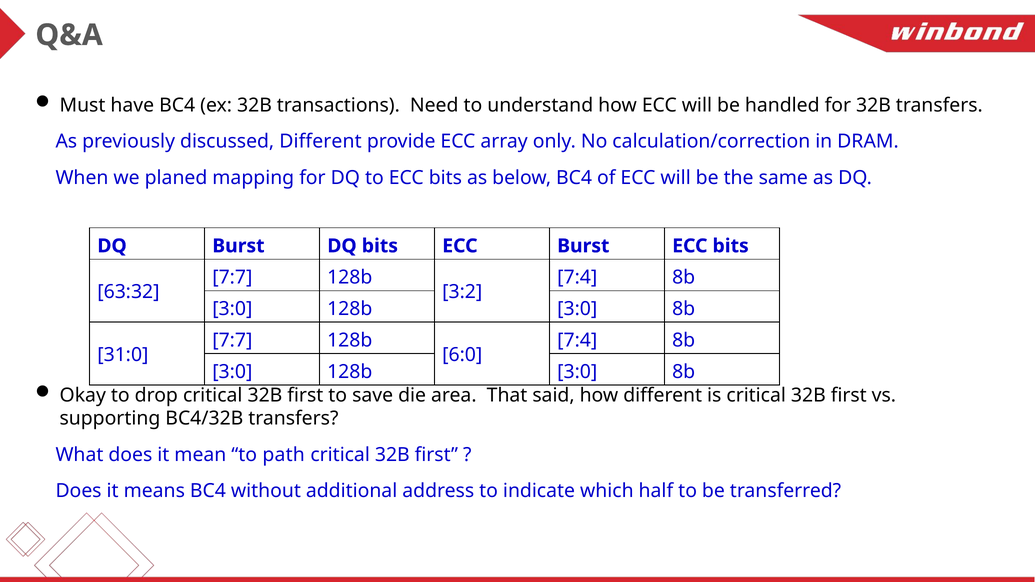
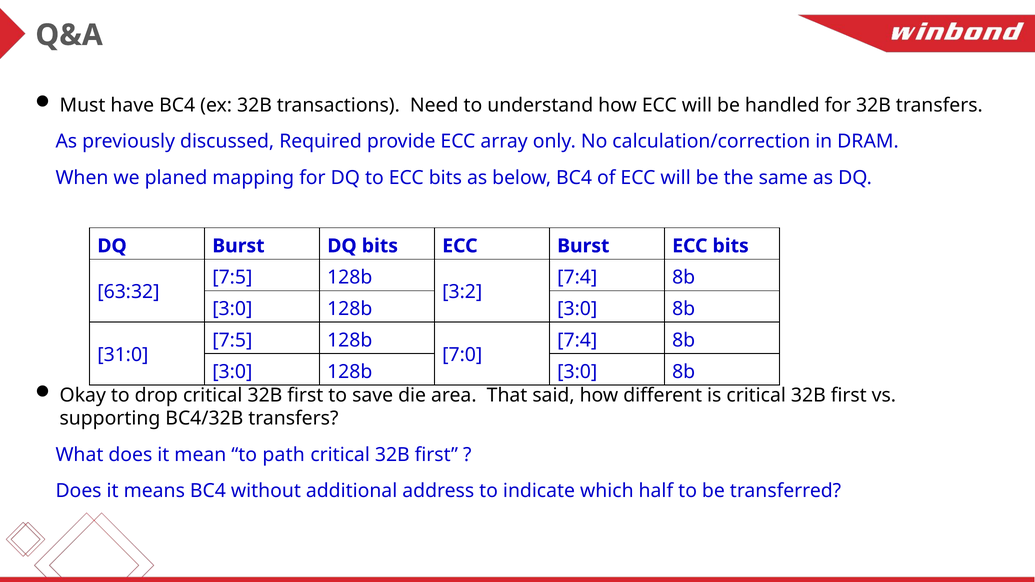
discussed Different: Different -> Required (321, 142)
7:7: 7:7 -> 7:5 (232, 277)
7:7: 7:7 -> 7:5 (232, 340)
6:0: 6:0 -> 7:0 (462, 355)
